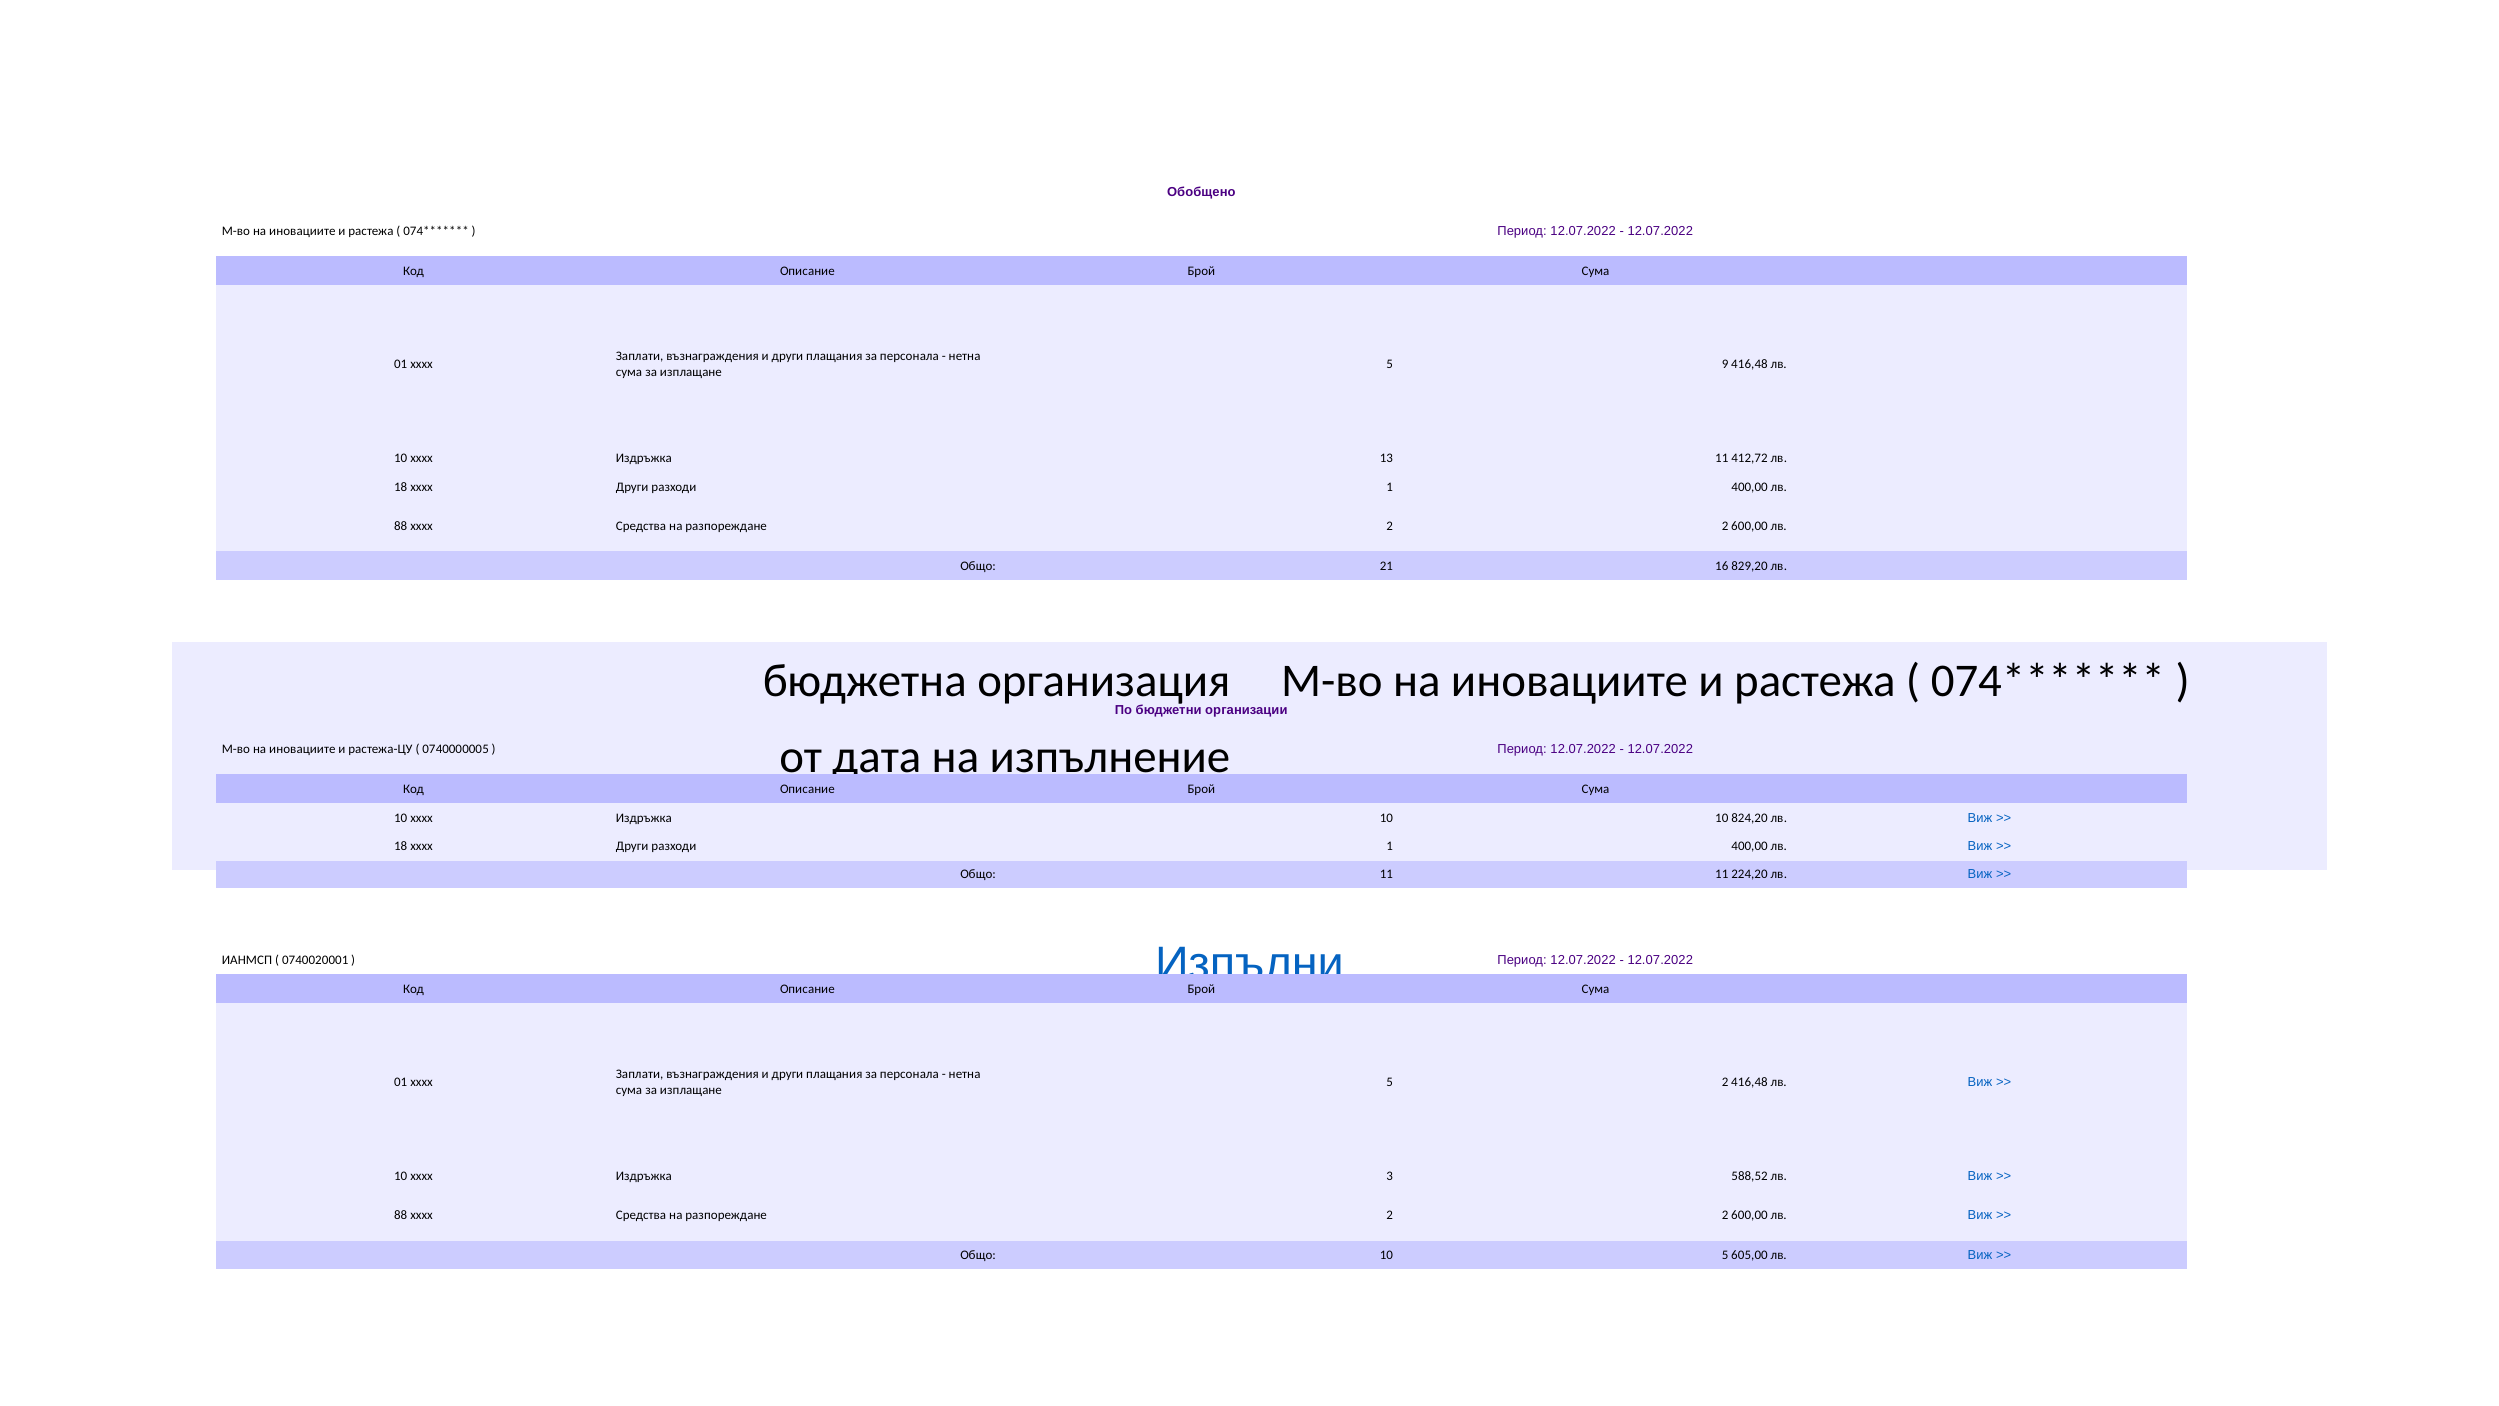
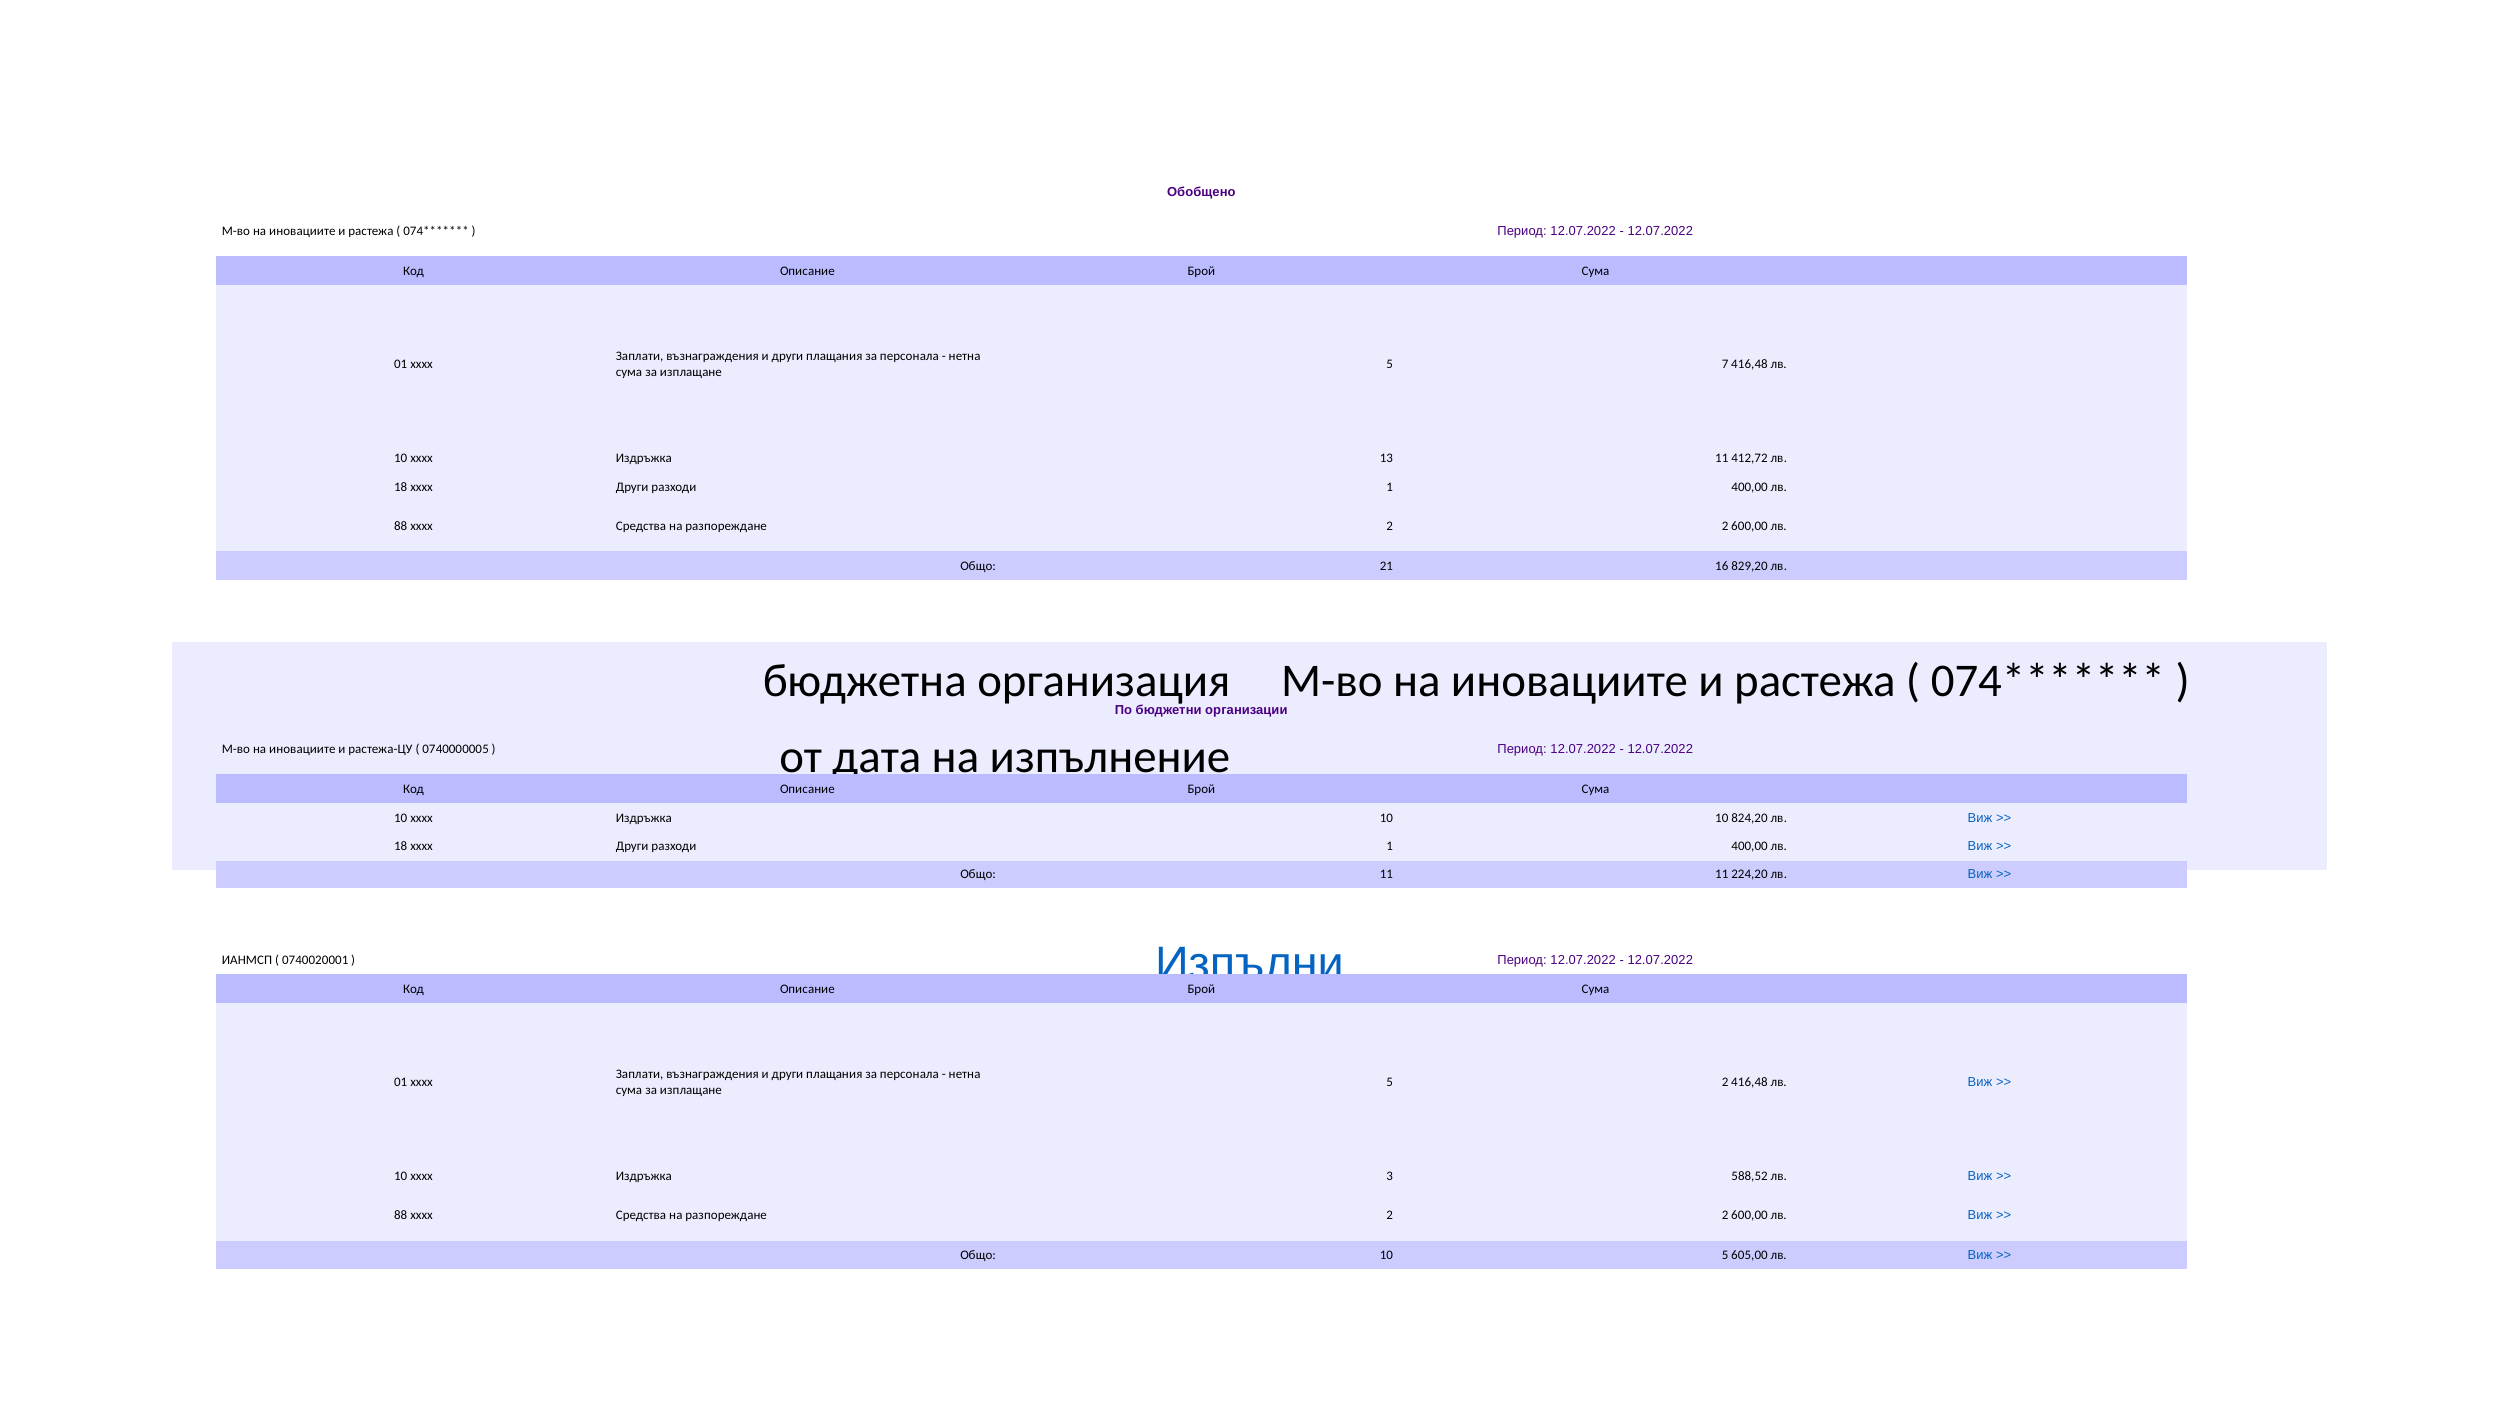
9: 9 -> 7 (1725, 364)
